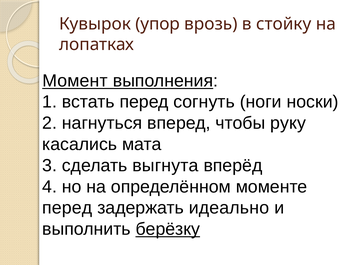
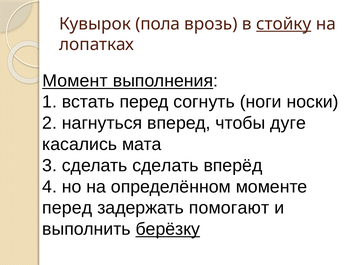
упор: упор -> пола (158, 24)
стойку underline: none -> present (284, 24)
руку: руку -> дуге (288, 123)
сделать выгнута: выгнута -> сделать (165, 166)
идеально: идеально -> помогают (229, 208)
